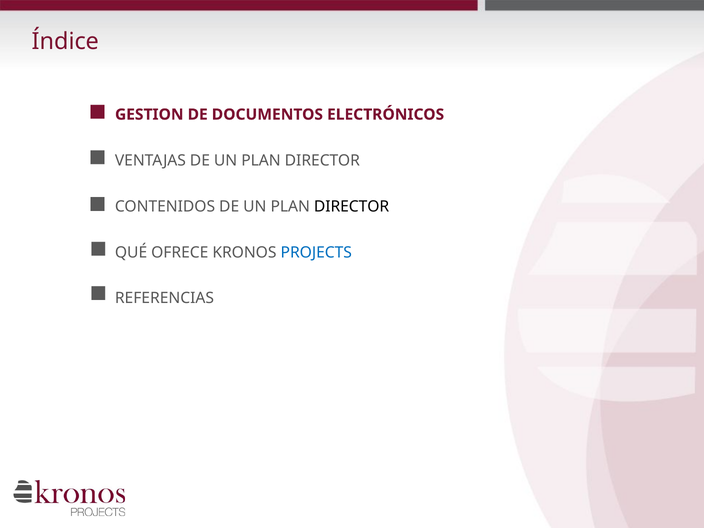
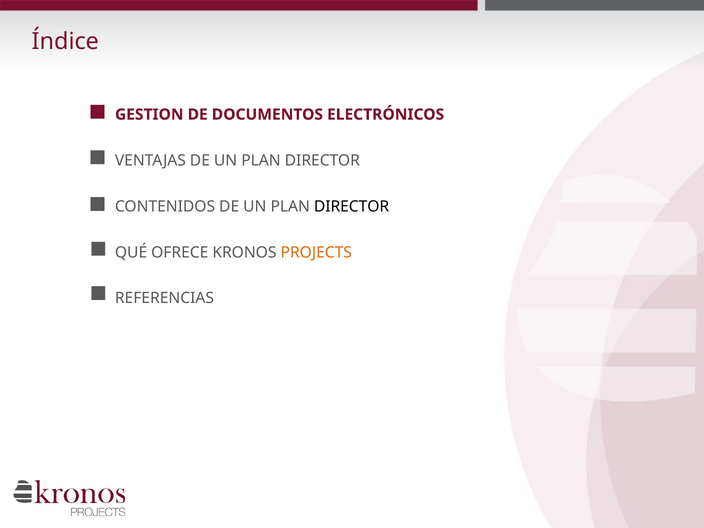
PROJECTS colour: blue -> orange (316, 252)
